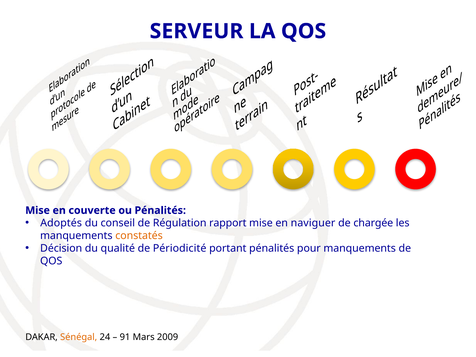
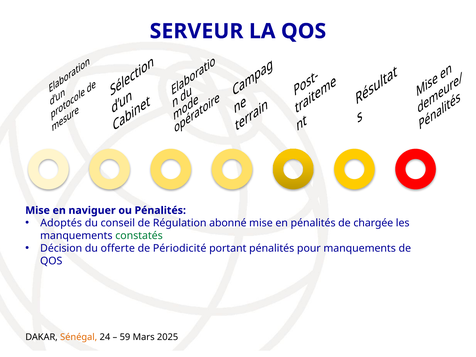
couverte: couverte -> naviguer (92, 210)
rapport: rapport -> abonné (228, 223)
en naviguer: naviguer -> pénalités (313, 223)
constatés colour: orange -> green (139, 236)
qualité: qualité -> offerte (118, 248)
91: 91 -> 59 (125, 337)
2009: 2009 -> 2025 (168, 337)
